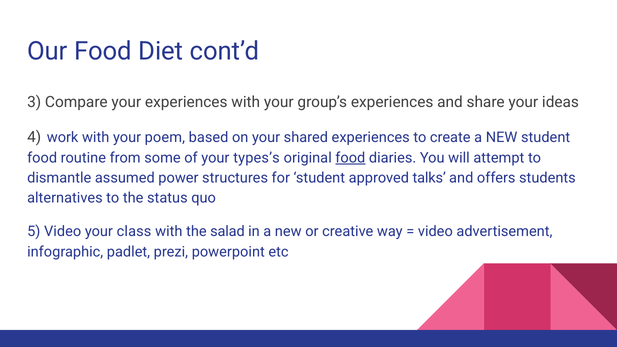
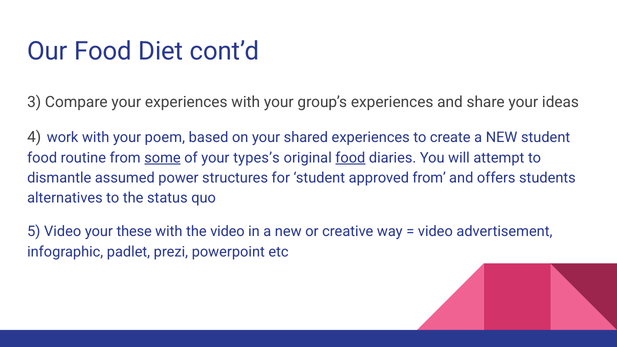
some underline: none -> present (162, 158)
approved talks: talks -> from (429, 178)
class: class -> these (134, 232)
the salad: salad -> video (227, 232)
